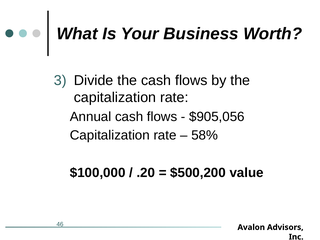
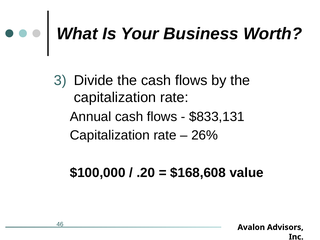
$905,056: $905,056 -> $833,131 (217, 117)
58%: 58% -> 26% (205, 135)
$500,200: $500,200 -> $168,608 (198, 173)
